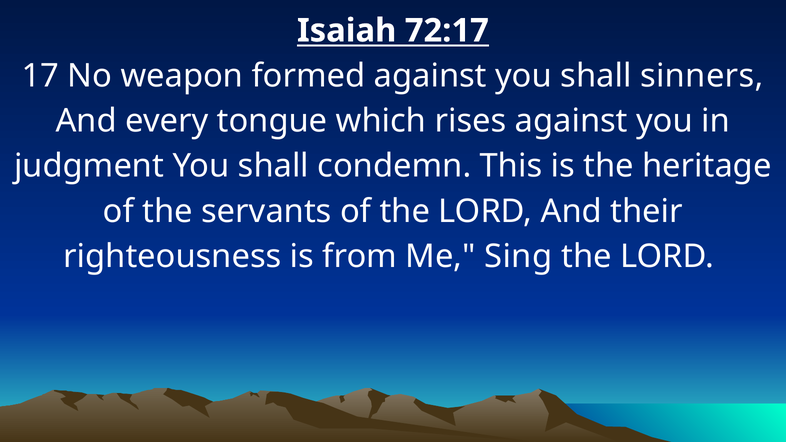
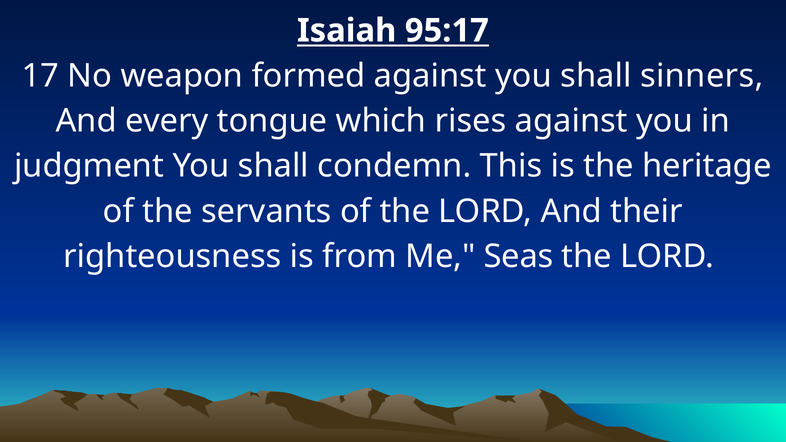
72:17: 72:17 -> 95:17 (447, 31)
Sing: Sing -> Seas (519, 257)
